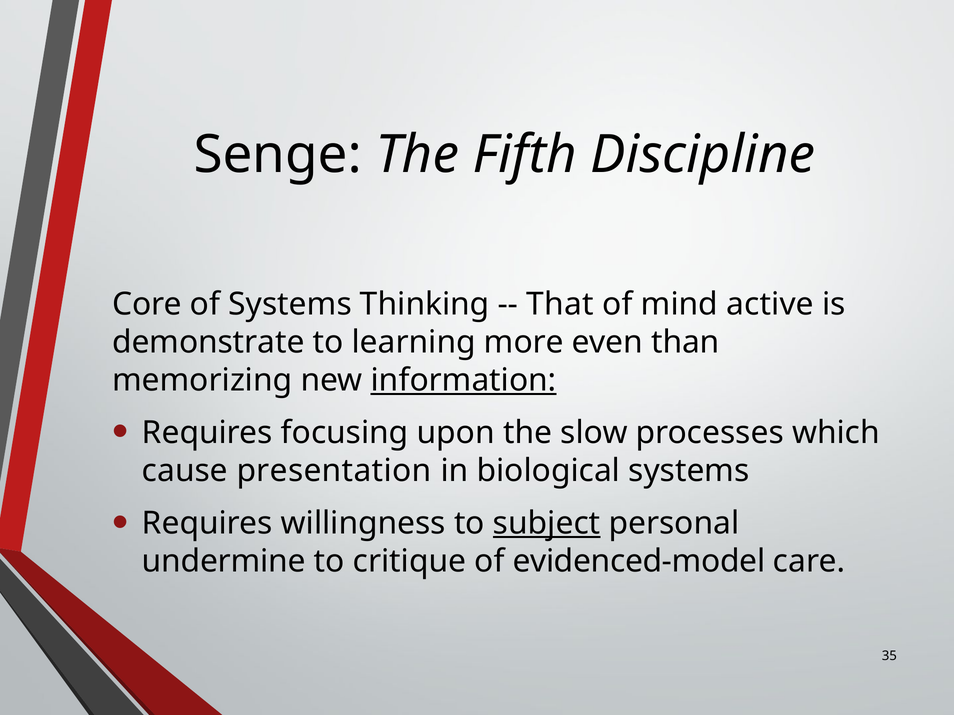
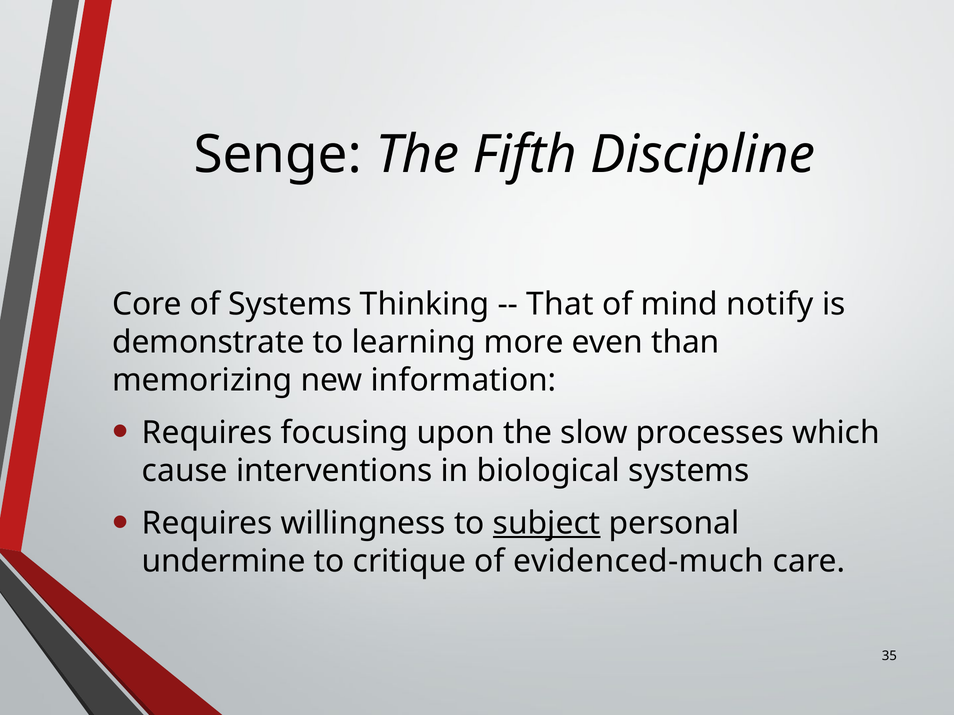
active: active -> notify (770, 304)
information underline: present -> none (464, 381)
presentation: presentation -> interventions (334, 471)
evidenced-model: evidenced-model -> evidenced-much (639, 562)
